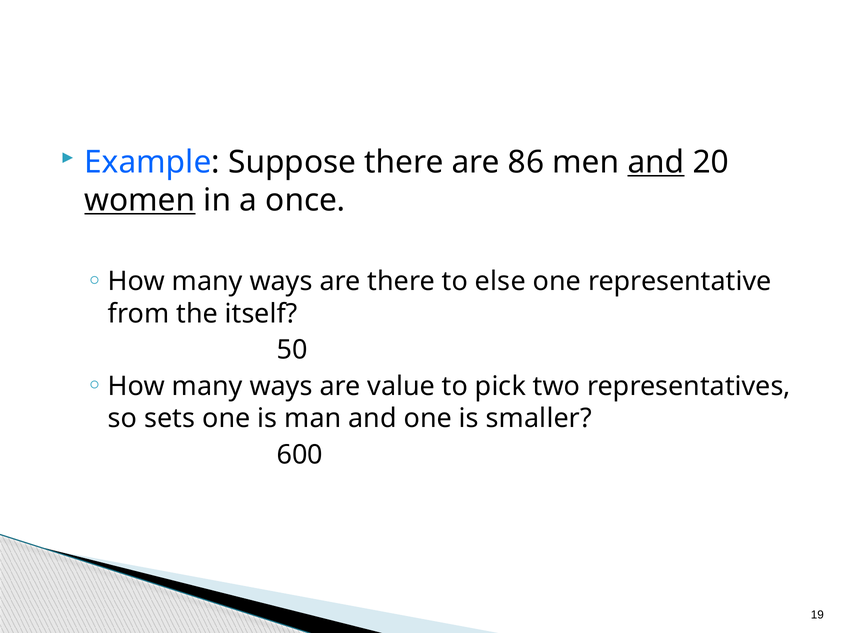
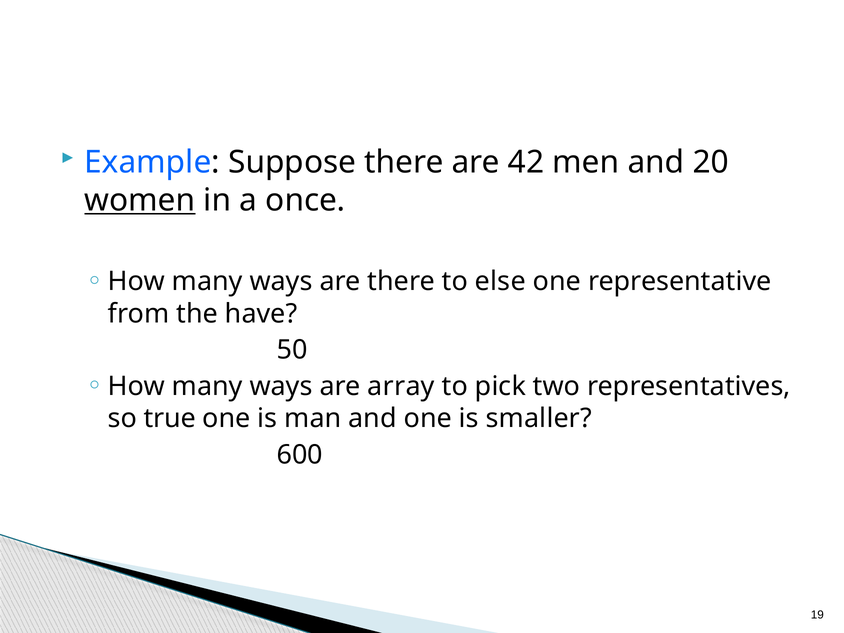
86: 86 -> 42 (526, 162)
and underline: present -> none (656, 162)
itself: itself -> have (261, 314)
value: value -> array (401, 386)
sets: sets -> true (170, 418)
